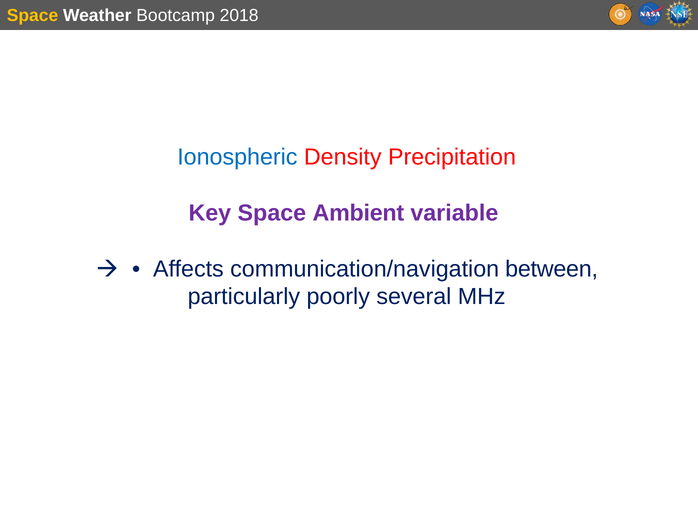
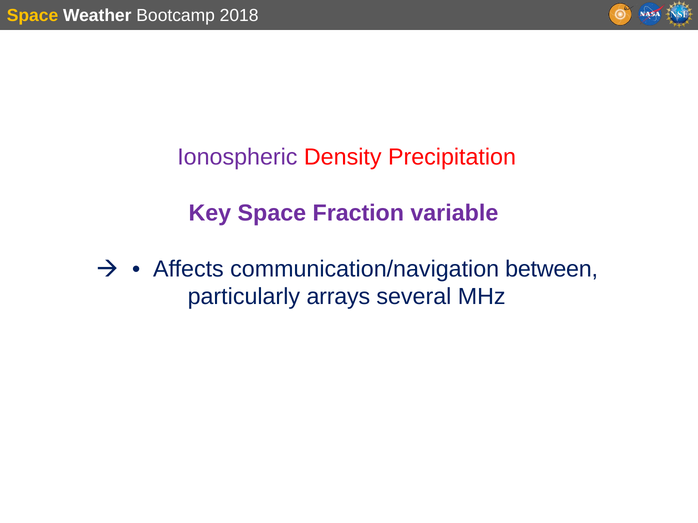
Ionospheric colour: blue -> purple (237, 157)
Ambient: Ambient -> Fraction (358, 213)
poorly: poorly -> arrays (338, 297)
